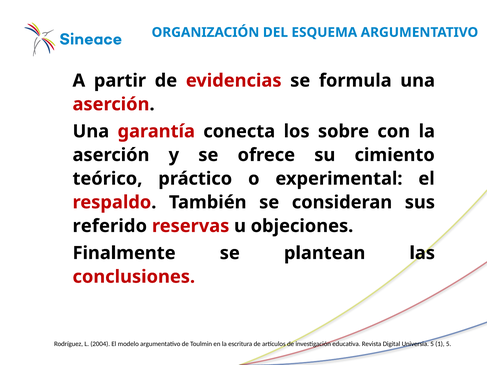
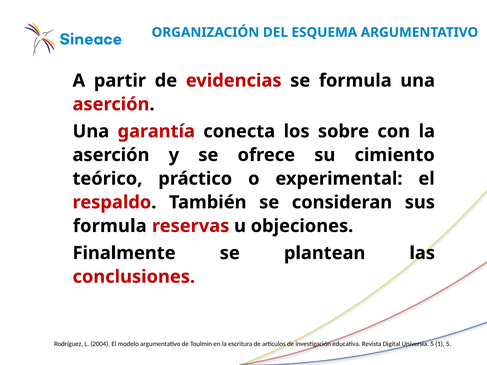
referido: referido -> formula (110, 226)
